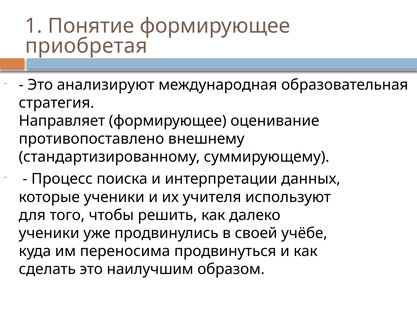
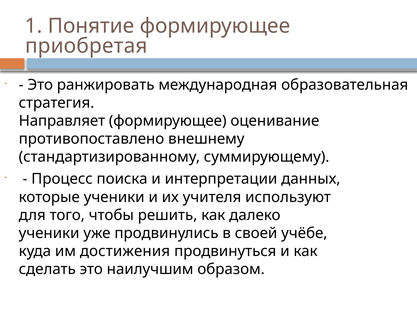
анализируют: анализируют -> ранжировать (106, 85)
переносима: переносима -> достижения (125, 252)
